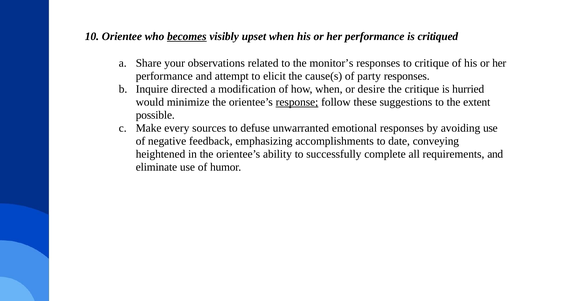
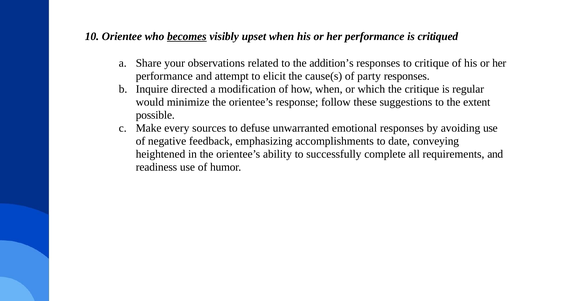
monitor’s: monitor’s -> addition’s (332, 63)
desire: desire -> which (371, 89)
hurried: hurried -> regular (468, 89)
response underline: present -> none (297, 102)
eliminate: eliminate -> readiness (156, 167)
